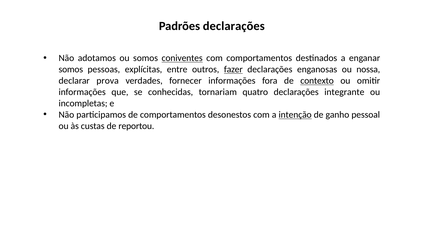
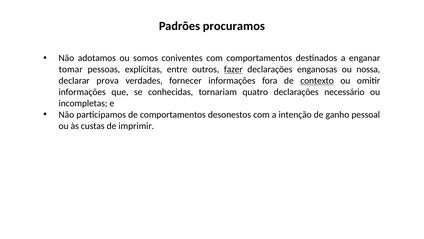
Padrões declarações: declarações -> procuramos (234, 26)
coniventes underline: present -> none (182, 58)
somos: somos -> tomar (71, 69)
integrante: integrante -> necessário (344, 92)
intenção underline: present -> none (295, 115)
reportou: reportou -> imprimir (136, 126)
